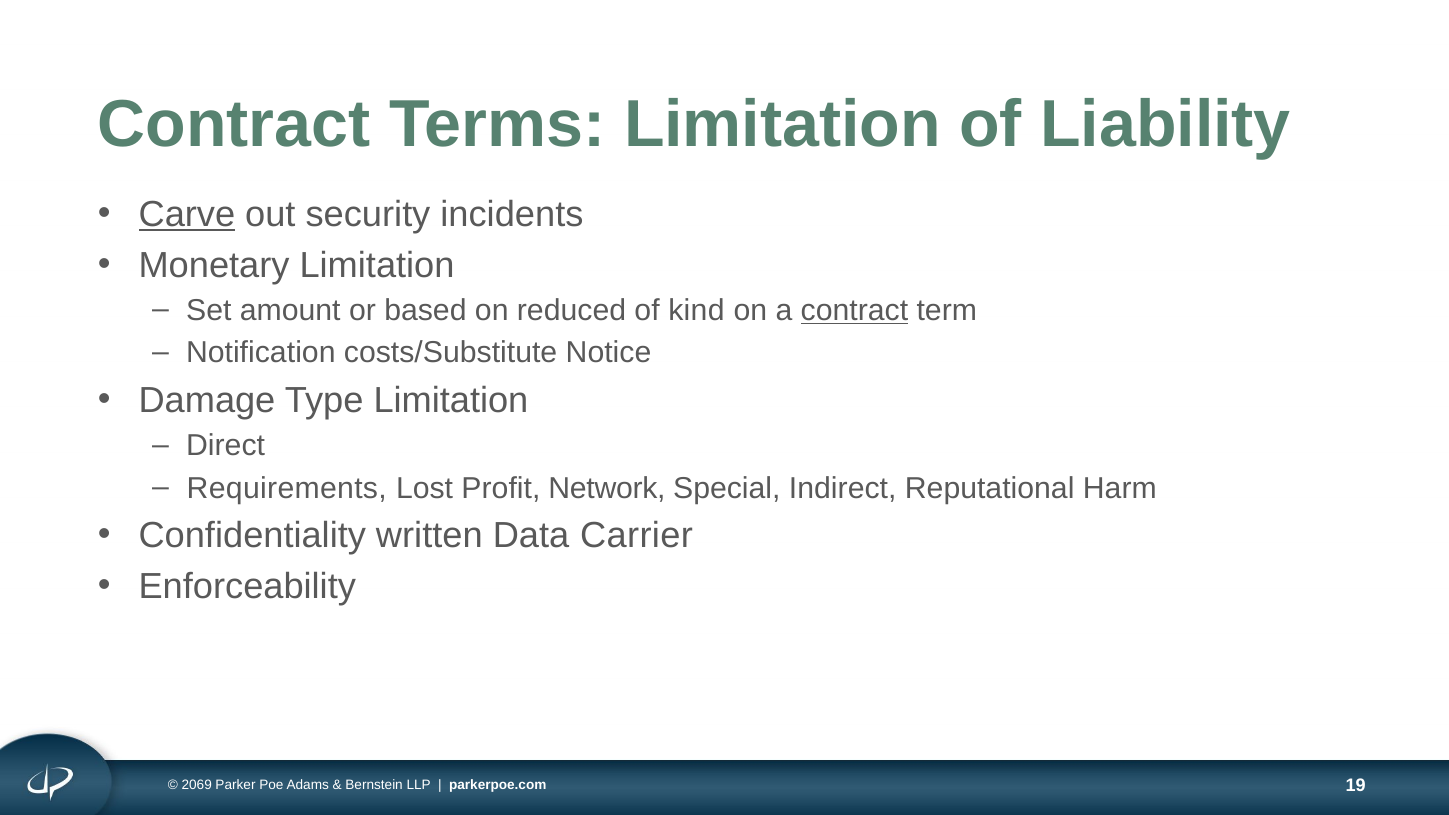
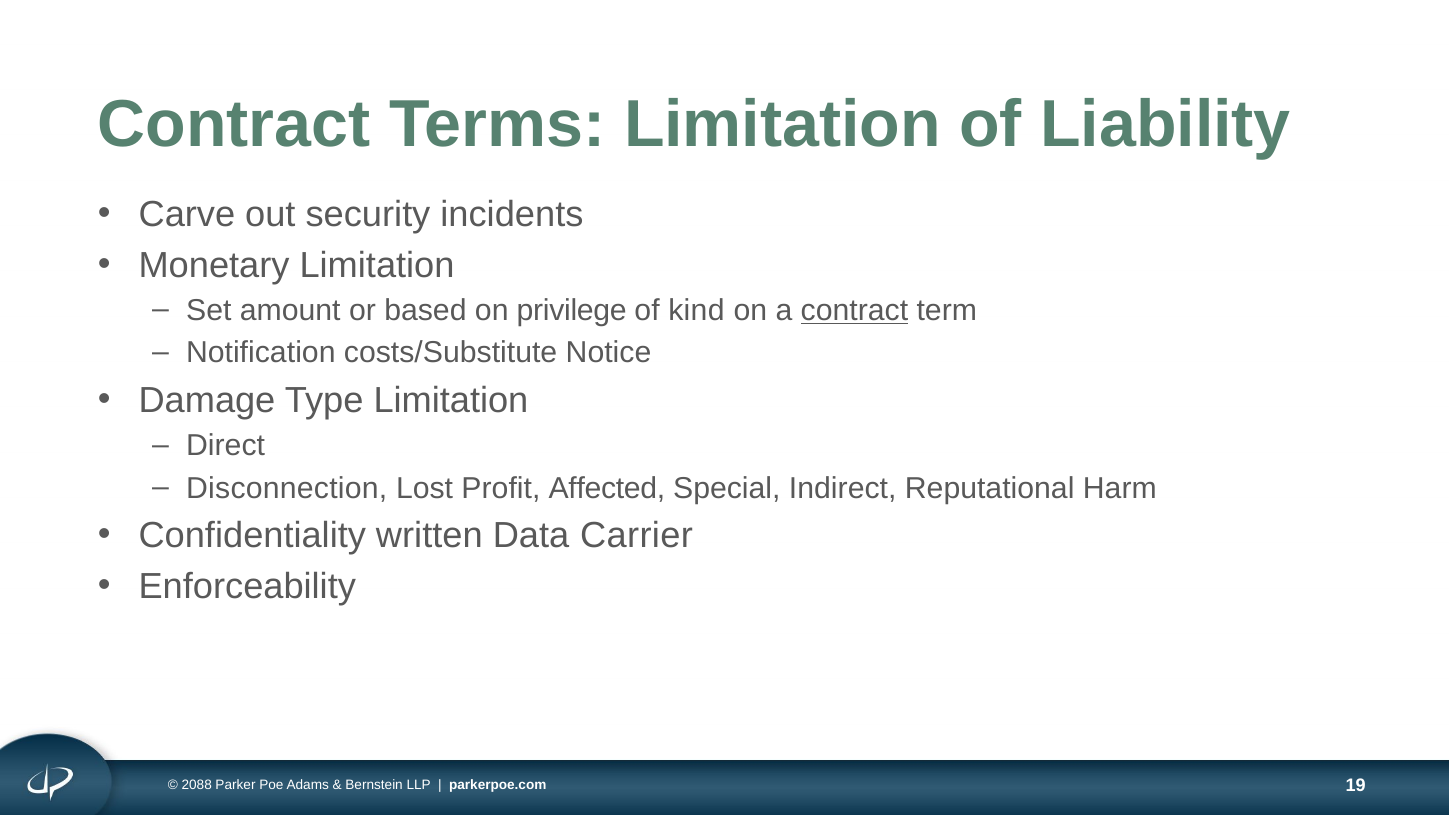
Carve underline: present -> none (187, 214)
reduced: reduced -> privilege (572, 311)
Requirements: Requirements -> Disconnection (287, 488)
Network: Network -> Affected (607, 488)
2069: 2069 -> 2088 (197, 785)
